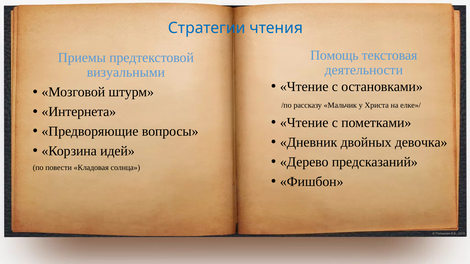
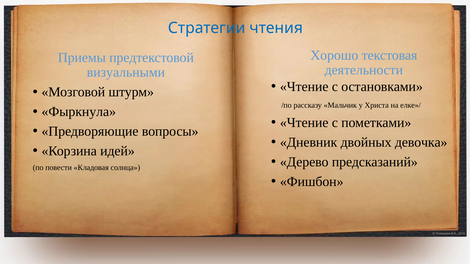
Помощь: Помощь -> Хорошо (334, 55)
Интернета: Интернета -> Фыркнула (79, 112)
